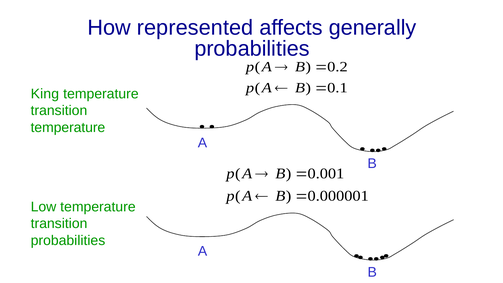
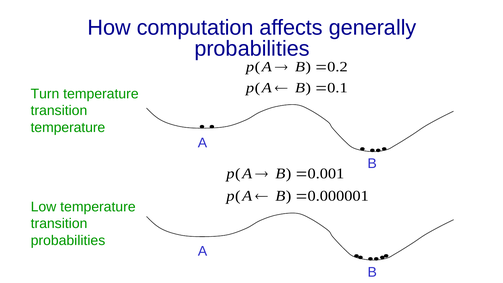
represented: represented -> computation (195, 28)
King: King -> Turn (45, 94)
